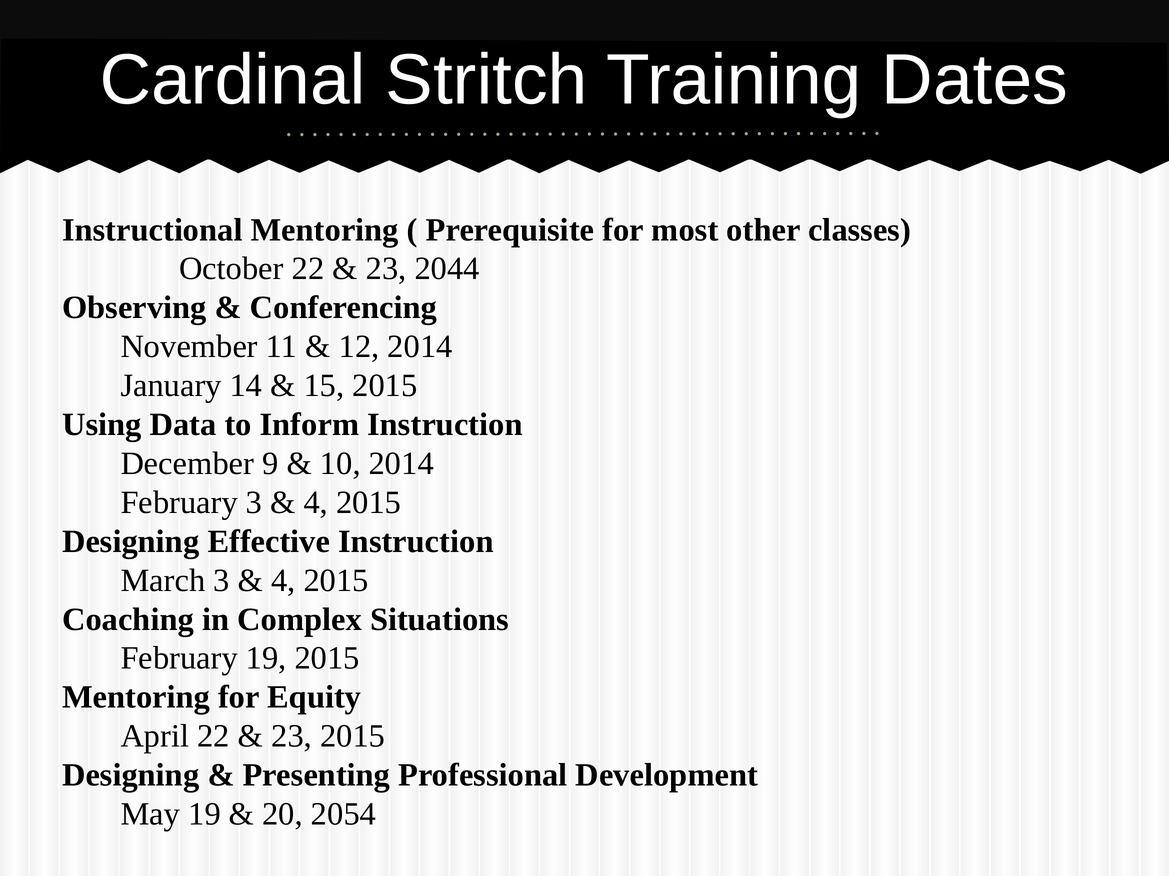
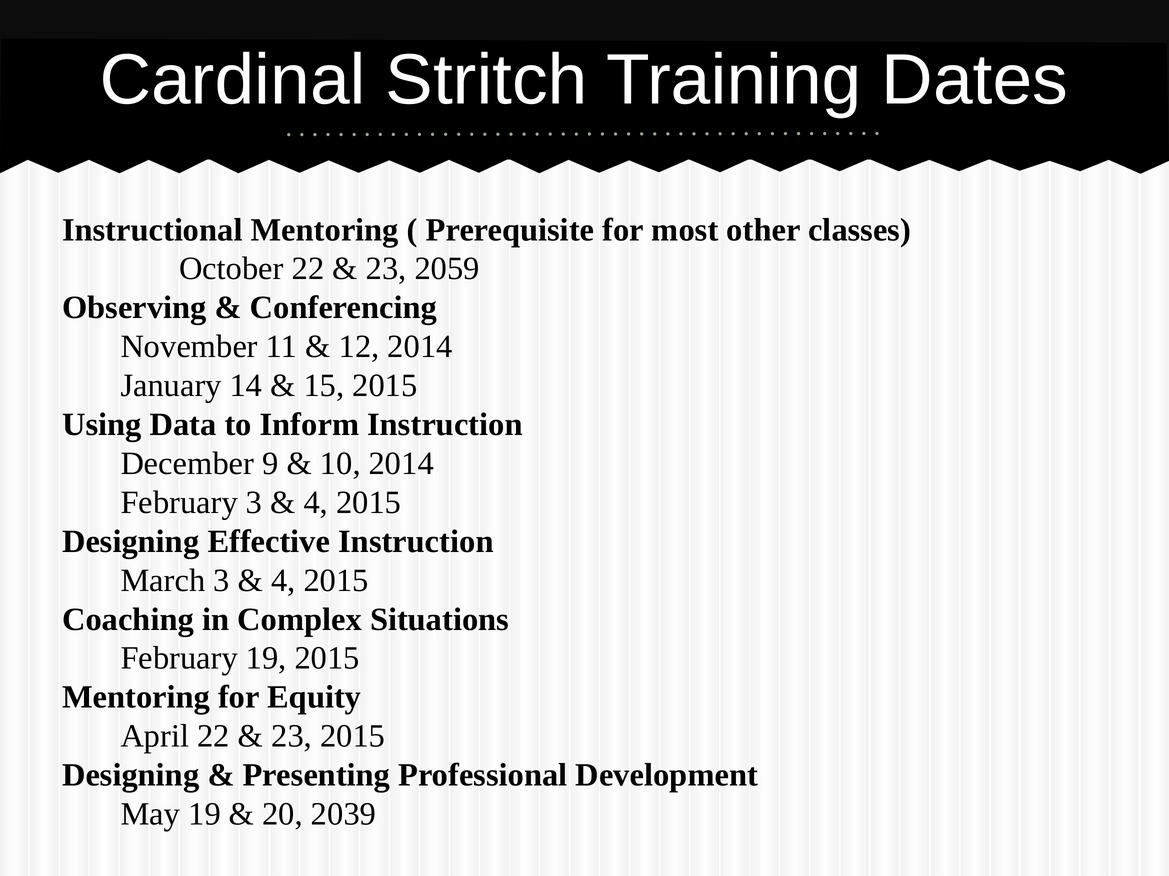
2044: 2044 -> 2059 (447, 269)
2054: 2054 -> 2039 (344, 815)
